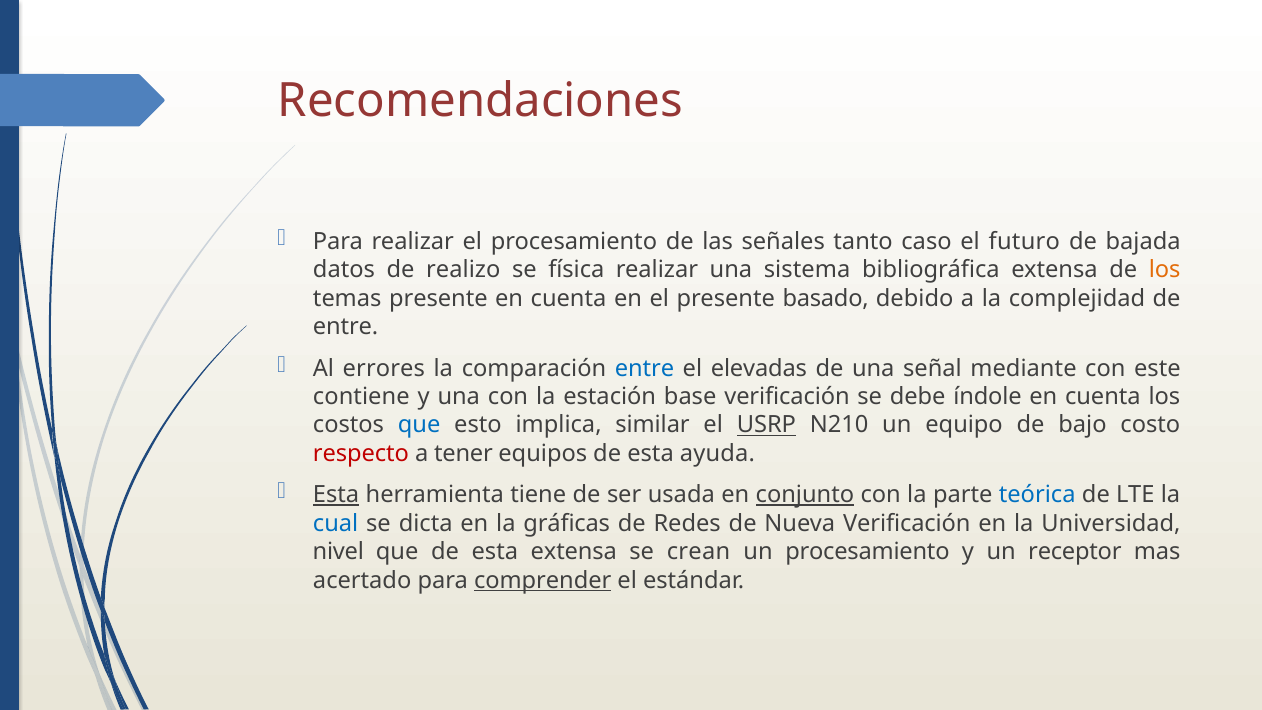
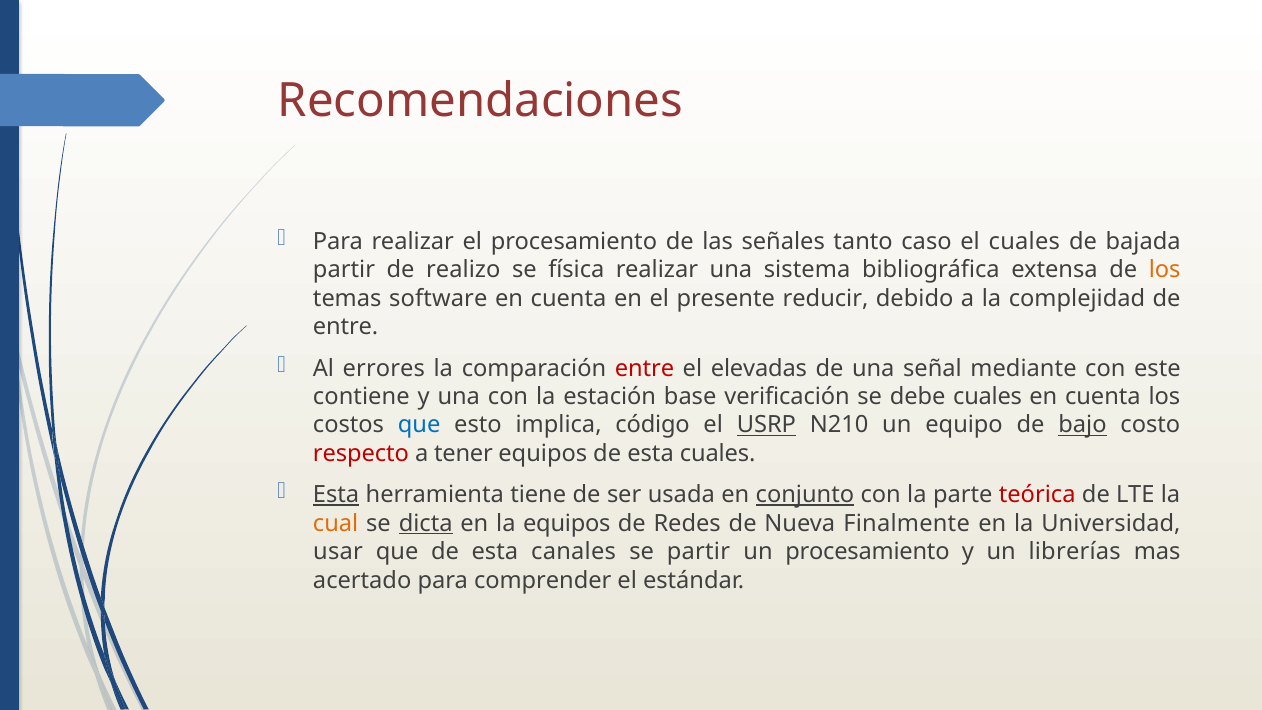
el futuro: futuro -> cuales (1024, 241)
datos: datos -> partir (344, 270)
temas presente: presente -> software (438, 298)
basado: basado -> reducir (826, 298)
entre colour: blue -> red (645, 368)
debe índole: índole -> cuales (988, 397)
similar: similar -> código (653, 425)
bajo underline: none -> present (1083, 425)
esta ayuda: ayuda -> cuales (718, 453)
teórica colour: blue -> red (1037, 495)
cual colour: blue -> orange (336, 523)
dicta underline: none -> present (426, 523)
la gráficas: gráficas -> equipos (567, 523)
Nueva Verificación: Verificación -> Finalmente (907, 523)
nivel: nivel -> usar (338, 552)
esta extensa: extensa -> canales (574, 552)
se crean: crean -> partir (699, 552)
receptor: receptor -> librerías (1075, 552)
comprender underline: present -> none (543, 580)
